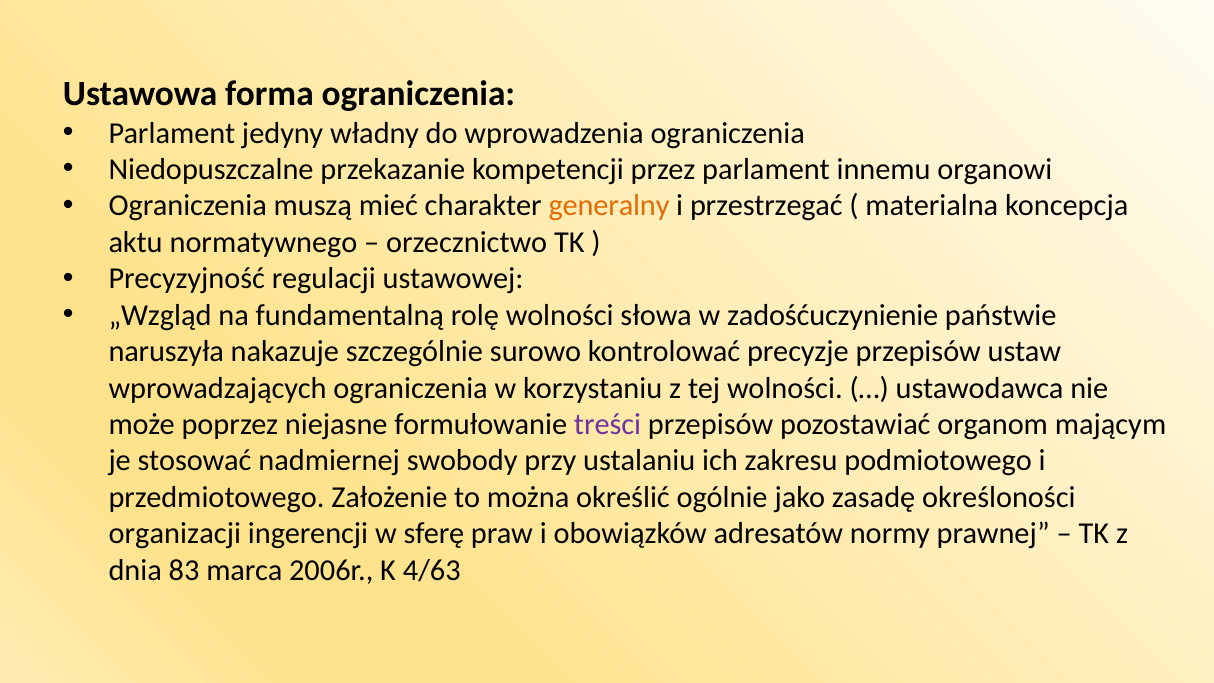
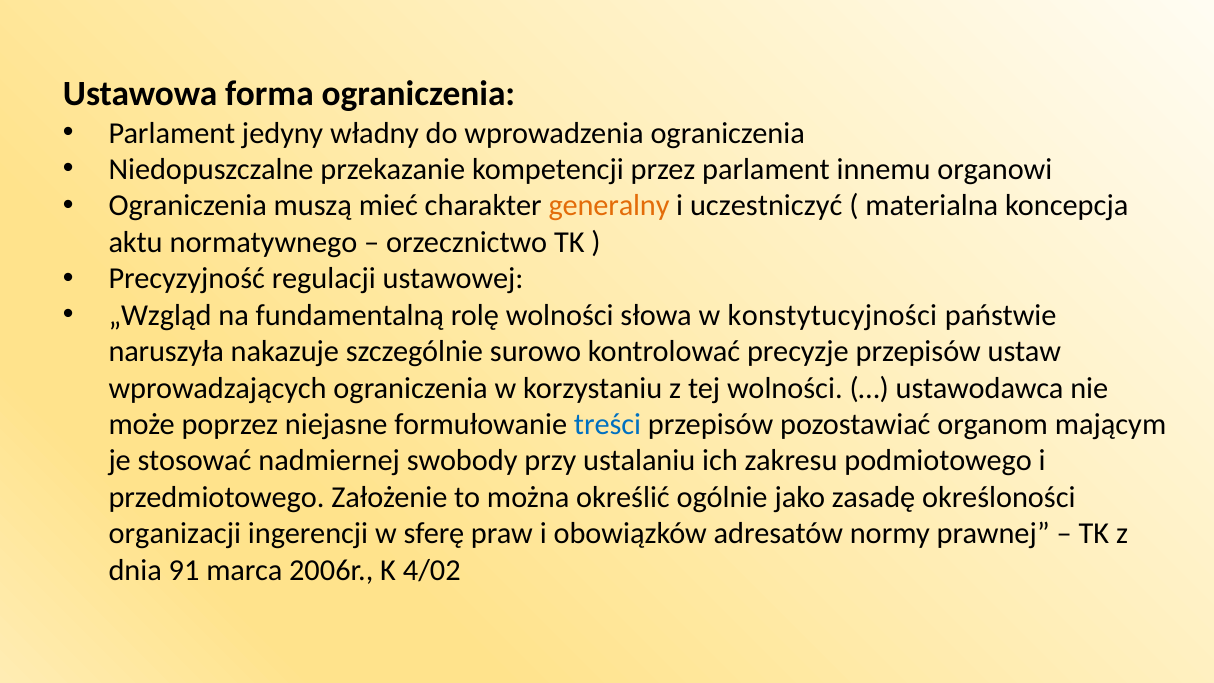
przestrzegać: przestrzegać -> uczestniczyć (766, 206)
zadośćuczynienie: zadośćuczynienie -> konstytucyjności (832, 315)
treści colour: purple -> blue (608, 424)
83: 83 -> 91 (184, 570)
4/63: 4/63 -> 4/02 (432, 570)
